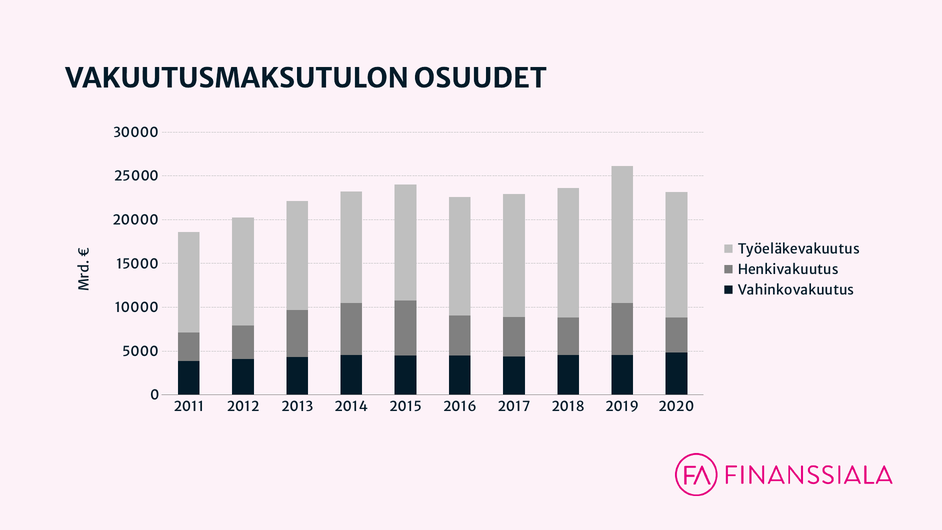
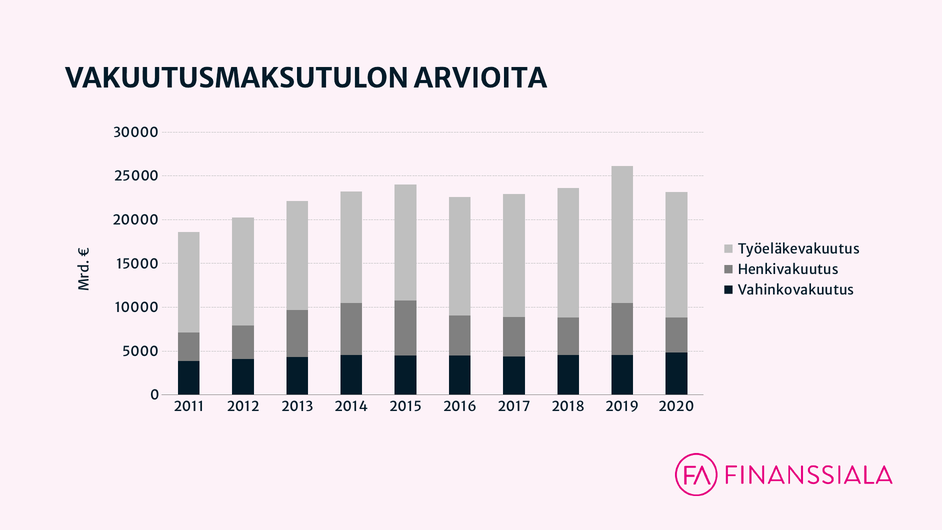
OSUUDET: OSUUDET -> ARVIOITA (480, 78)
